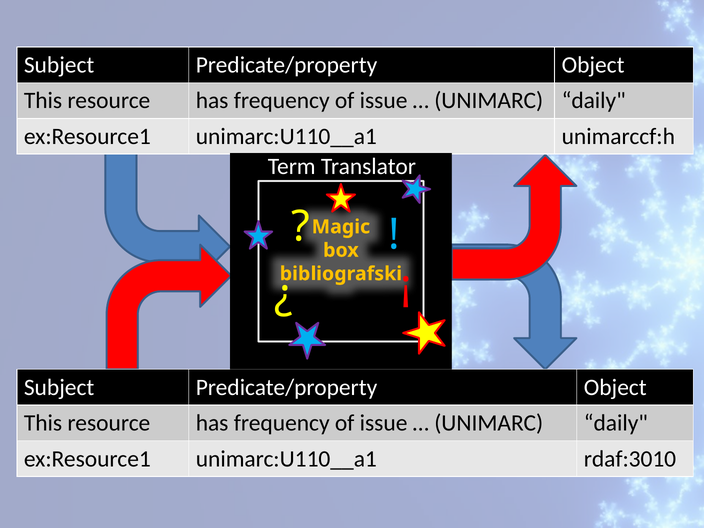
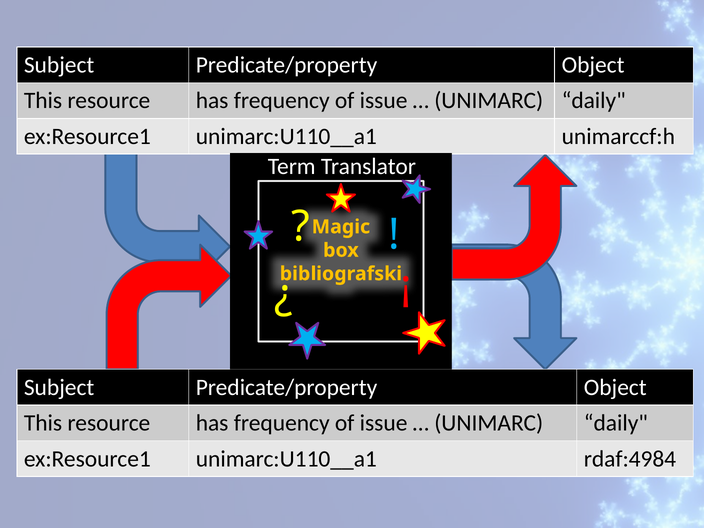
rdaf:3010: rdaf:3010 -> rdaf:4984 (630, 459)
